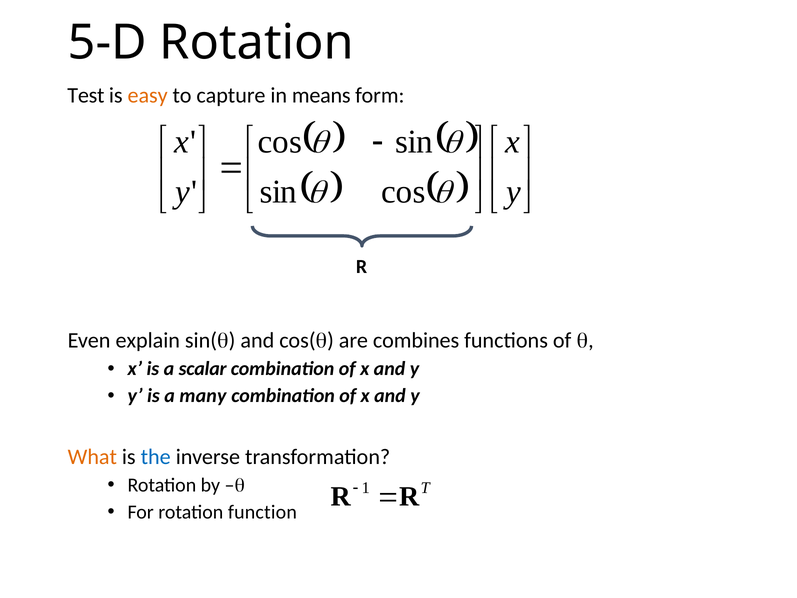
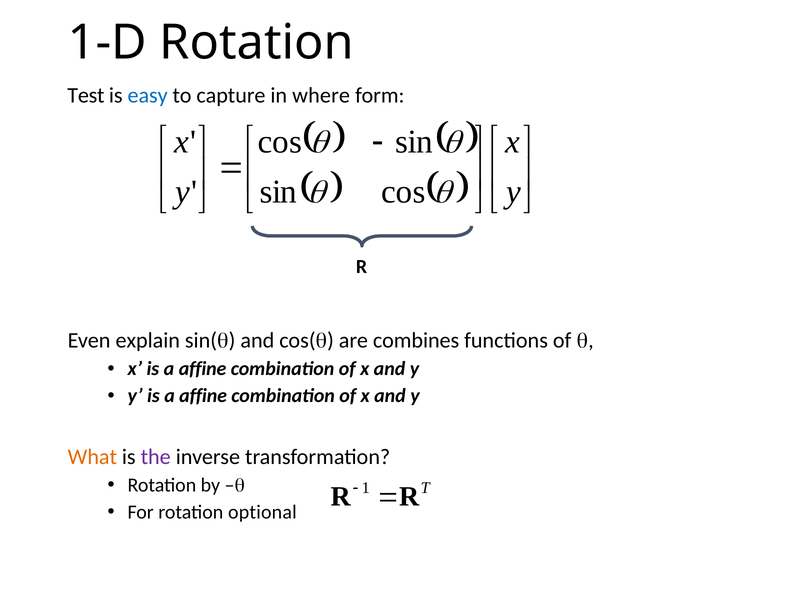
5-D: 5-D -> 1-D (107, 43)
easy colour: orange -> blue (148, 96)
means: means -> where (321, 96)
x is a scalar: scalar -> affine (203, 369)
y is a many: many -> affine (203, 396)
the colour: blue -> purple (156, 457)
function: function -> optional (262, 512)
